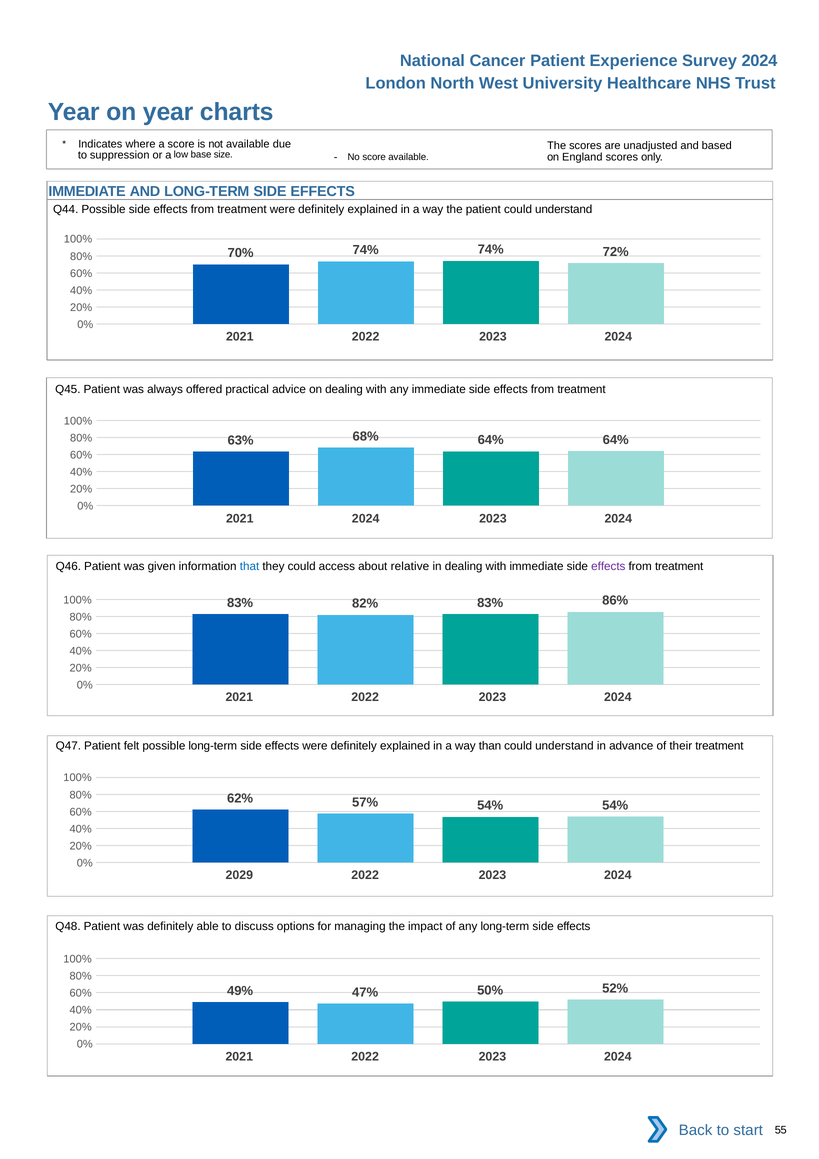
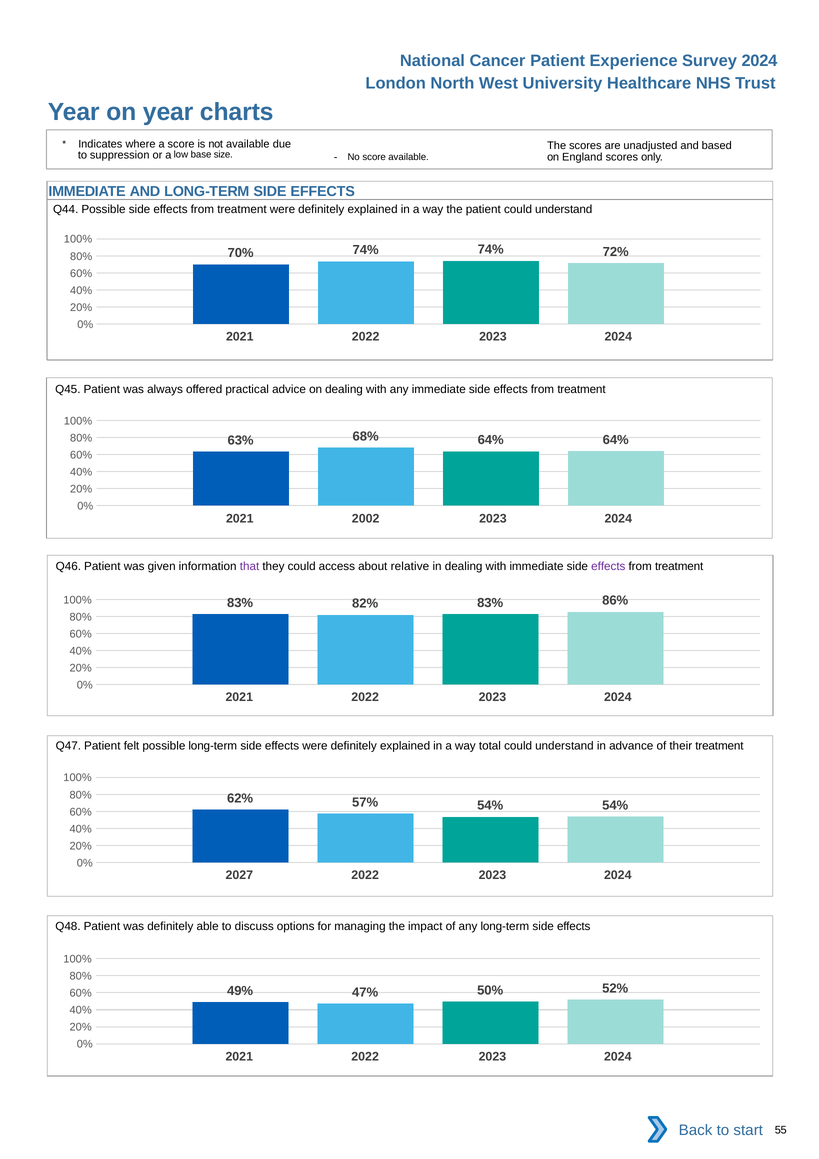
2021 2024: 2024 -> 2002 (366, 519)
that colour: blue -> purple (250, 566)
than: than -> total (490, 746)
2029: 2029 -> 2027 (239, 875)
